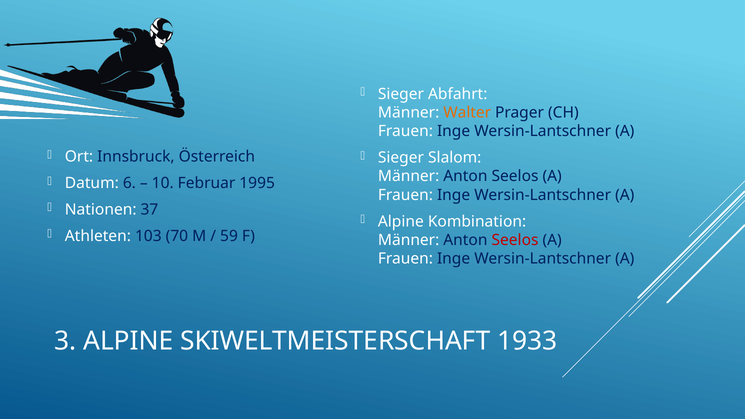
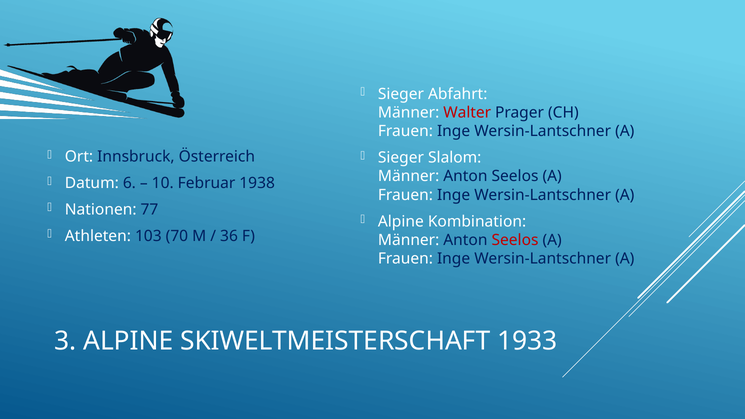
Walter colour: orange -> red (467, 113)
1995: 1995 -> 1938 (257, 183)
37: 37 -> 77 (149, 210)
59: 59 -> 36 (229, 236)
